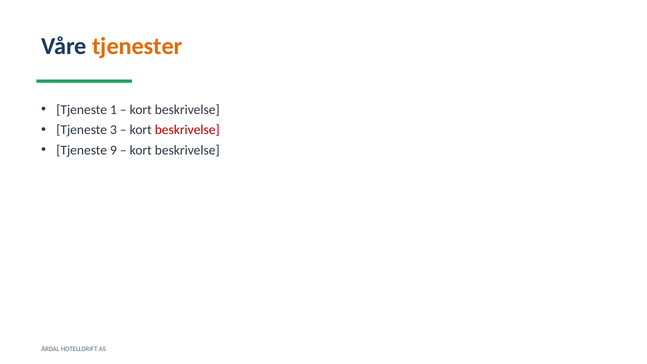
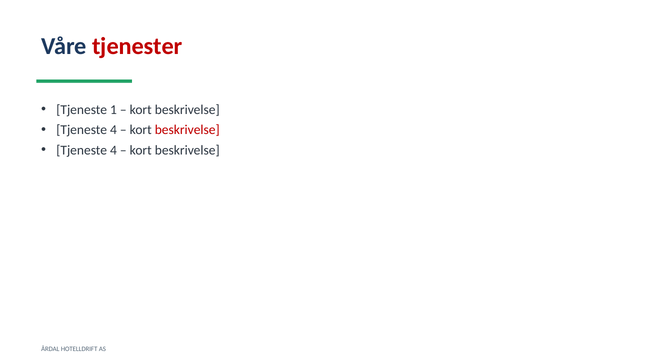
tjenester colour: orange -> red (137, 46)
3: 3 -> 4 (113, 130)
9: 9 -> 4 (113, 150)
